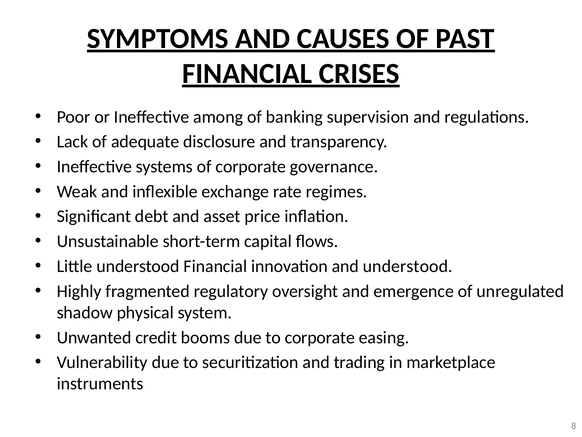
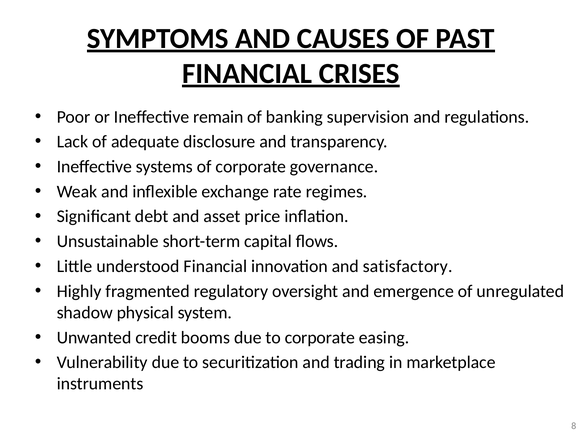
among: among -> remain (218, 117)
and understood: understood -> satisfactory (408, 266)
